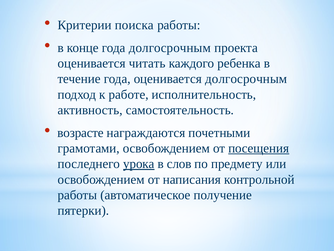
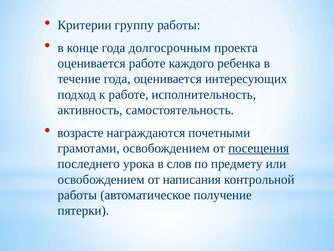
поиска: поиска -> группу (134, 25)
оценивается читать: читать -> работе (147, 63)
оценивается долгосрочным: долгосрочным -> интересующих (246, 79)
урока underline: present -> none (139, 164)
